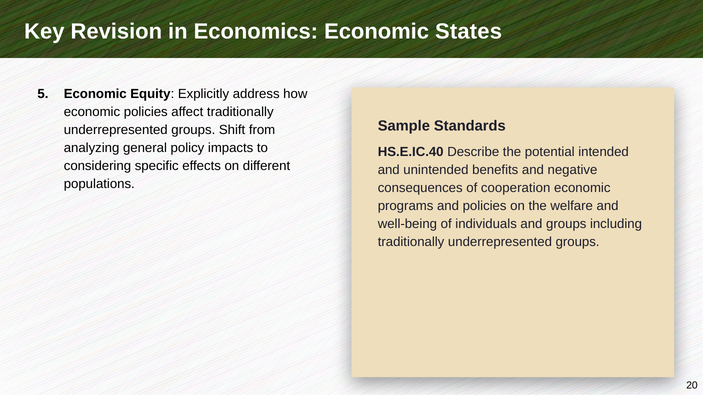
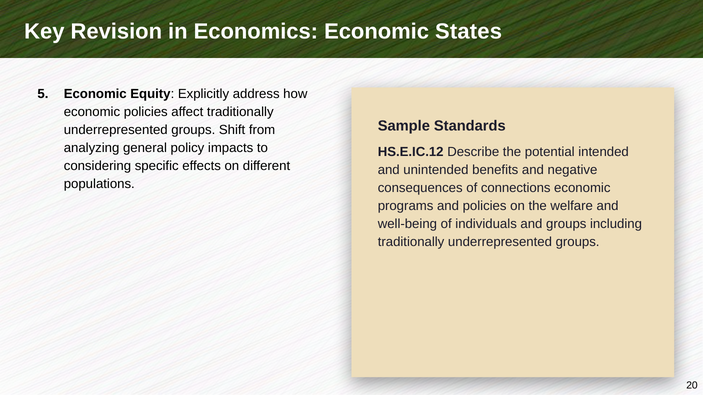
HS.E.IC.40: HS.E.IC.40 -> HS.E.IC.12 (411, 152)
cooperation: cooperation -> connections (516, 188)
